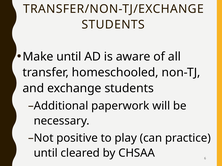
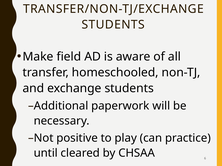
Make until: until -> field (69, 57)
